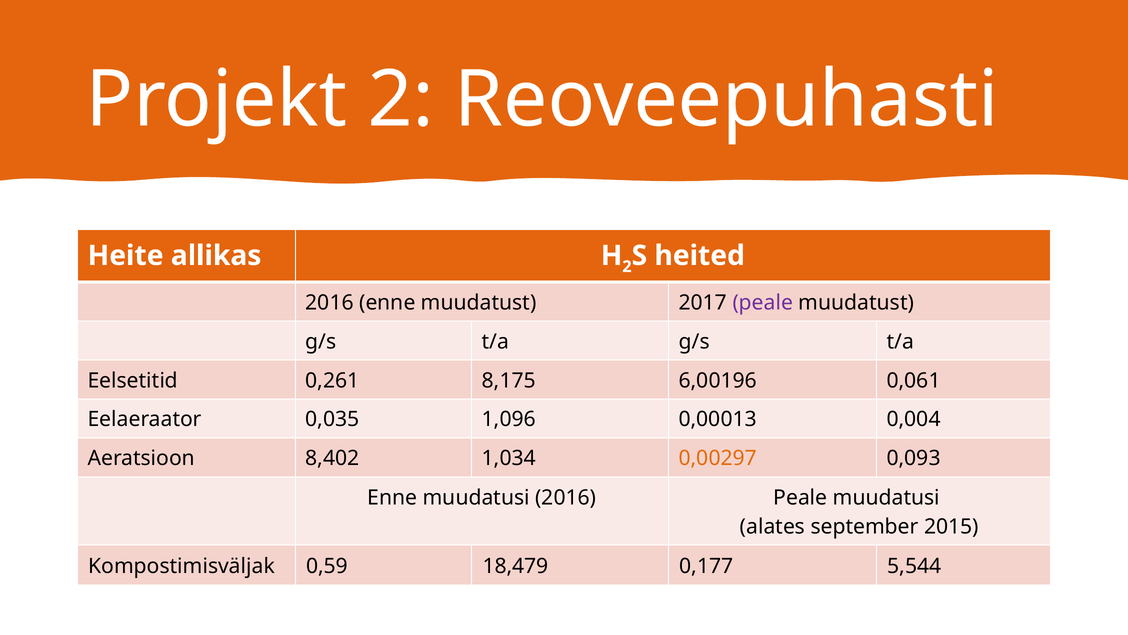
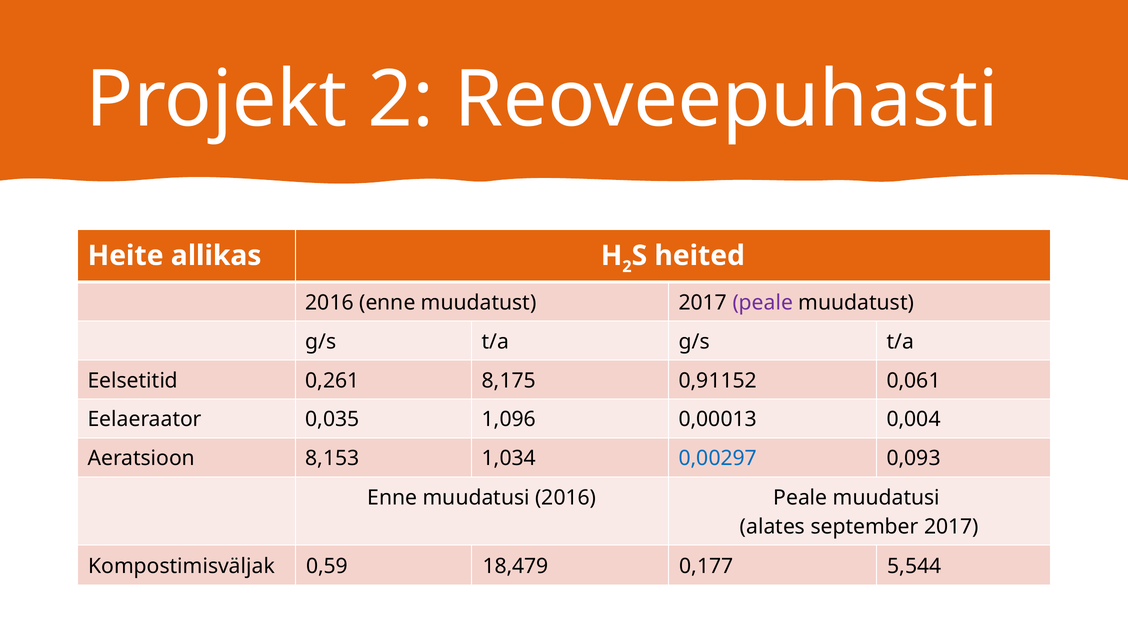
6,00196: 6,00196 -> 0,91152 (718, 380)
8,402: 8,402 -> 8,153 (332, 458)
0,00297 colour: orange -> blue (718, 458)
september 2015: 2015 -> 2017 (951, 526)
